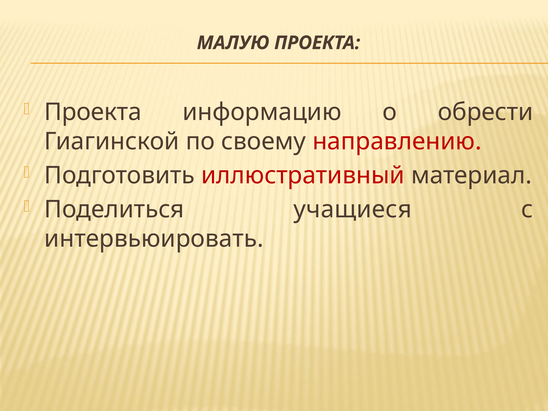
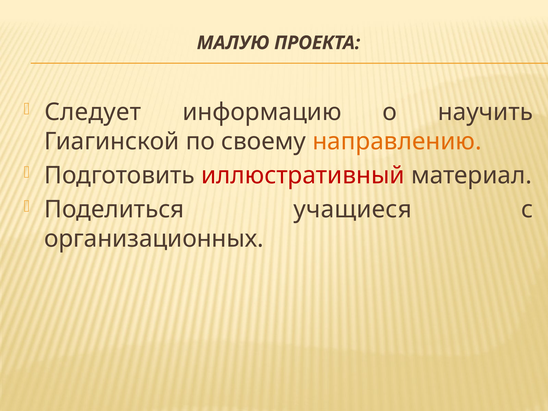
Проекта: Проекта -> Следует (93, 112)
обрести: обрести -> научить (486, 112)
направлению colour: red -> orange (397, 141)
интервьюировать: интервьюировать -> организационных (154, 239)
